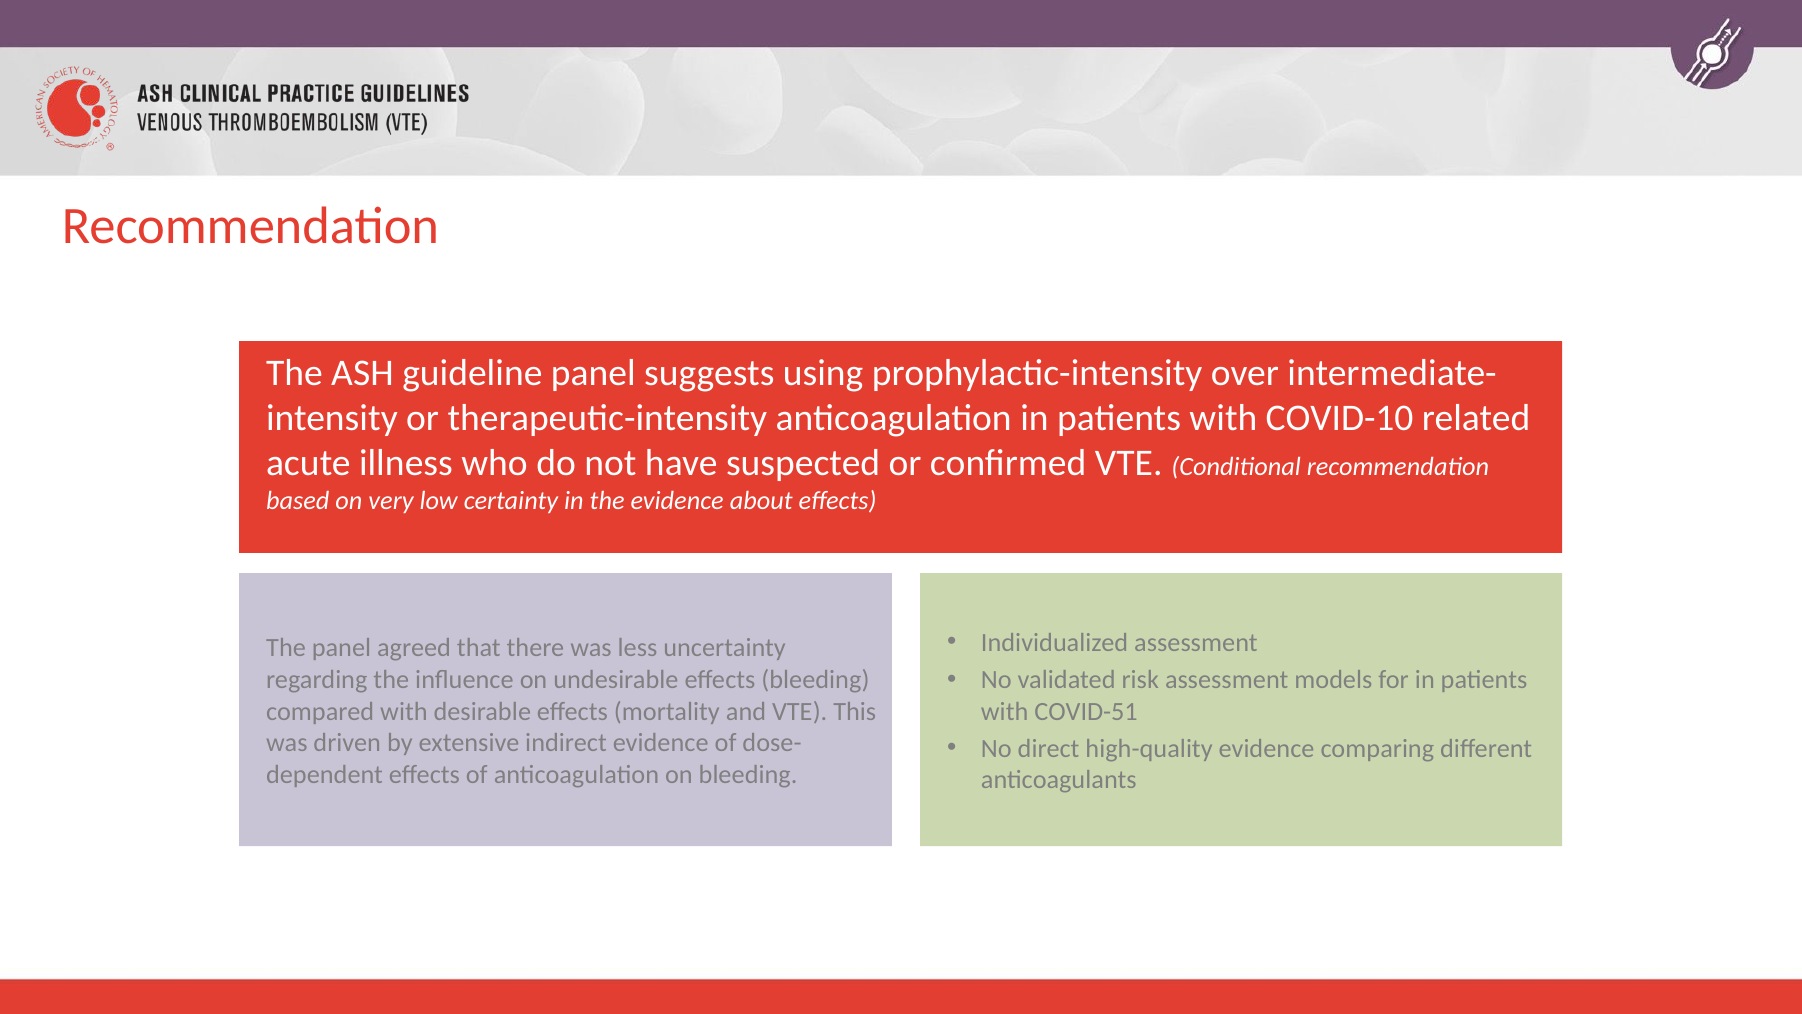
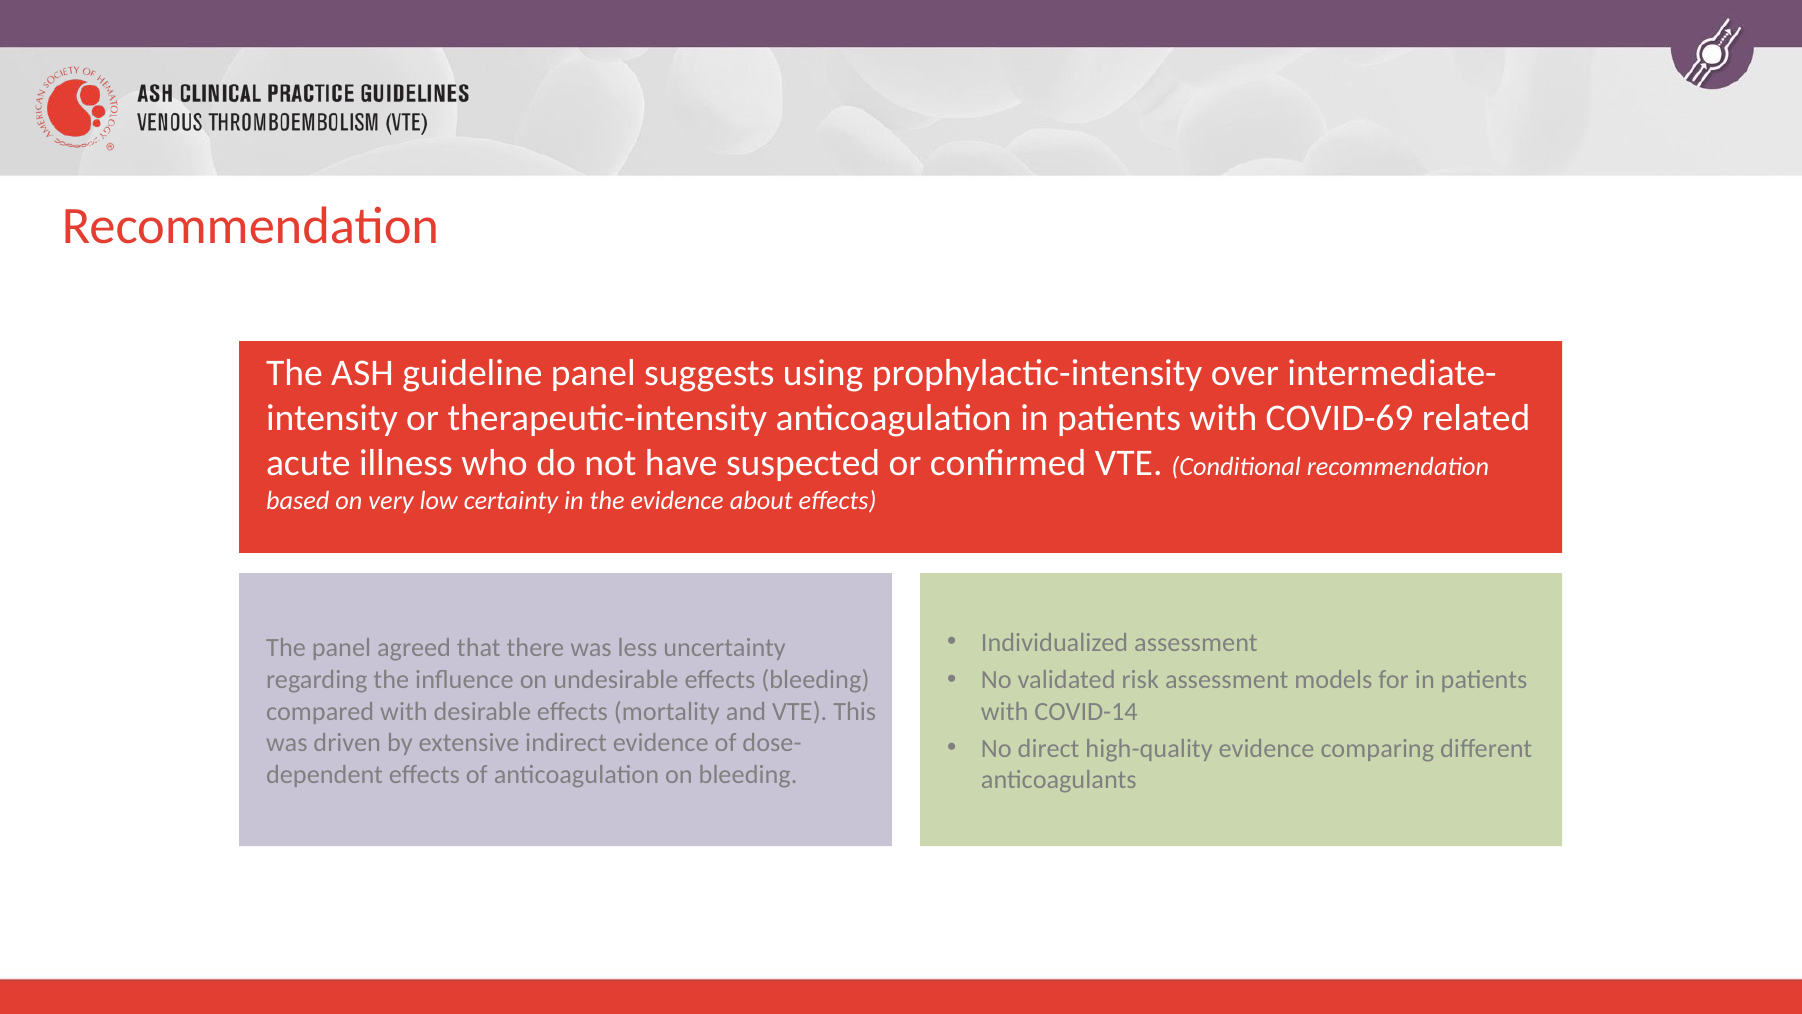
COVID-10: COVID-10 -> COVID-69 (1340, 418)
COVID-51: COVID-51 -> COVID-14 (1086, 711)
